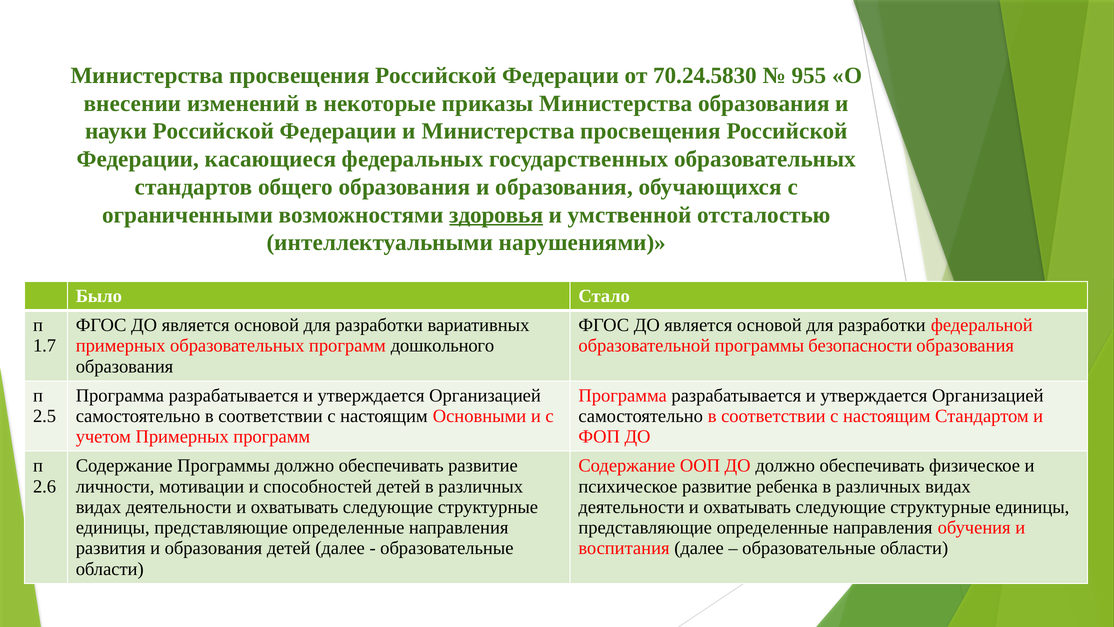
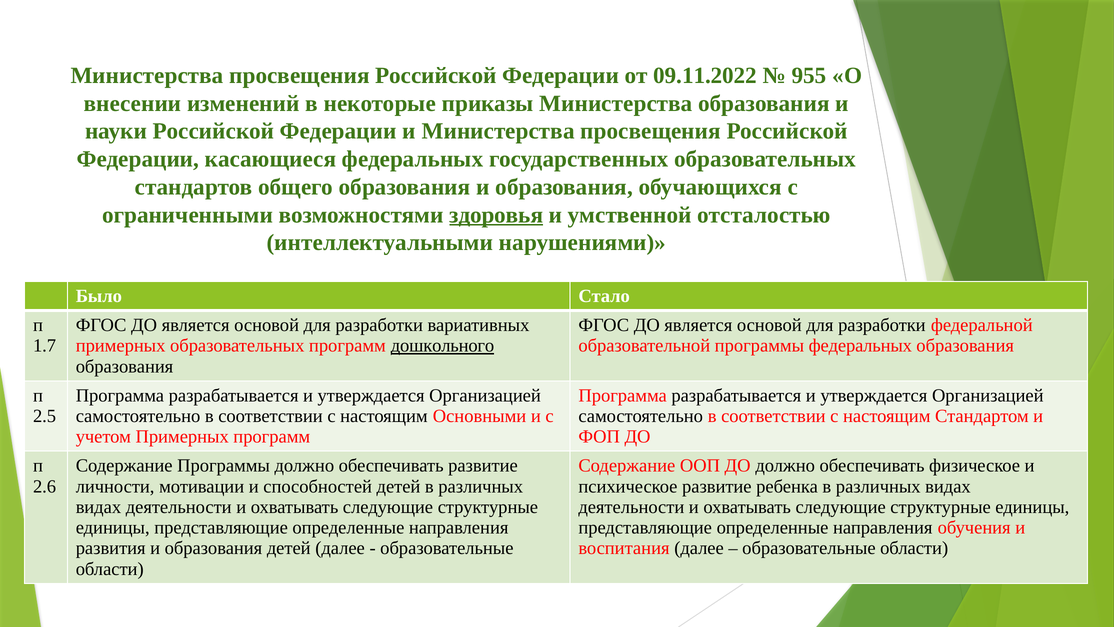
70.24.5830: 70.24.5830 -> 09.11.2022 (705, 75)
дошкольного underline: none -> present (443, 346)
программы безопасности: безопасности -> федеральных (860, 346)
